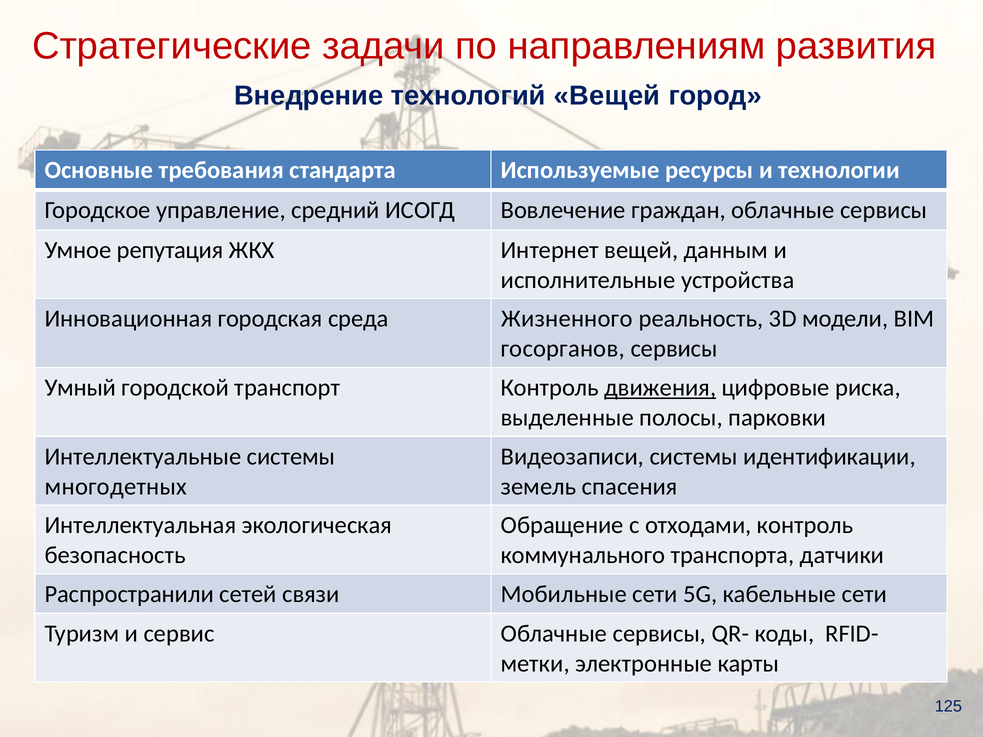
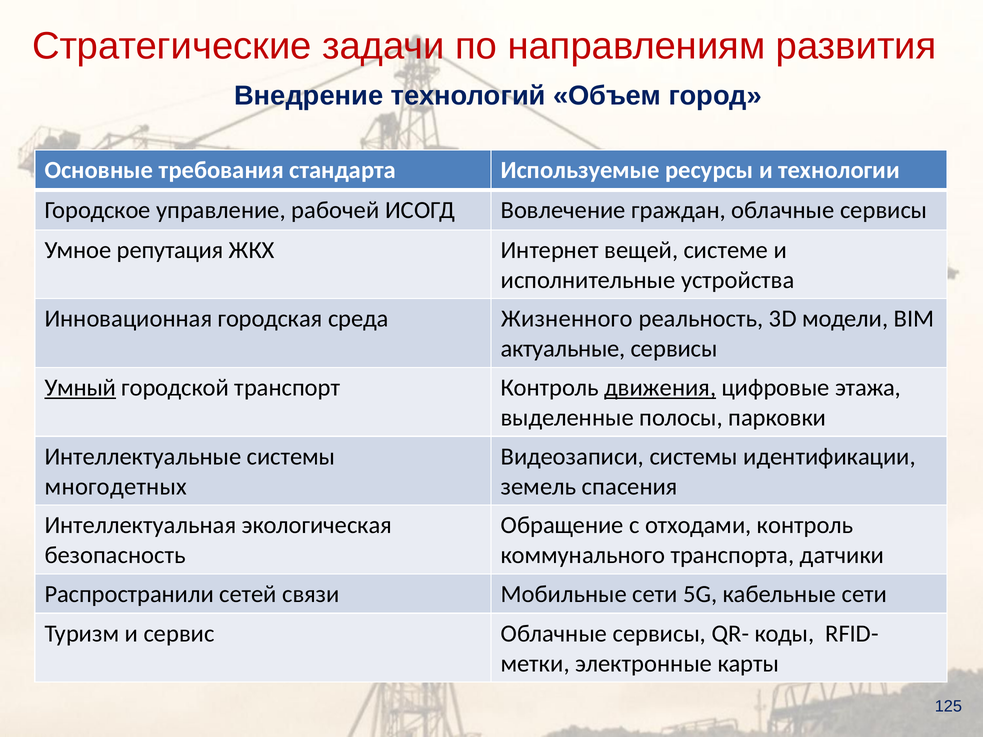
технологий Вещей: Вещей -> Объем (607, 96)
средний: средний -> рабочей (335, 210)
данным: данным -> системе (726, 250)
госорганов: госорганов -> актуальные (563, 349)
Умный underline: none -> present (80, 388)
риска: риска -> этажа (868, 388)
